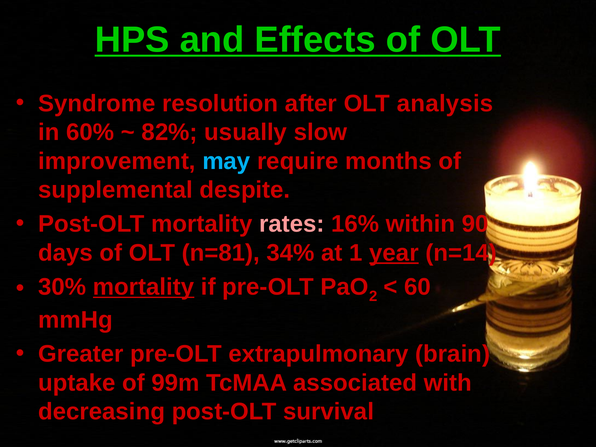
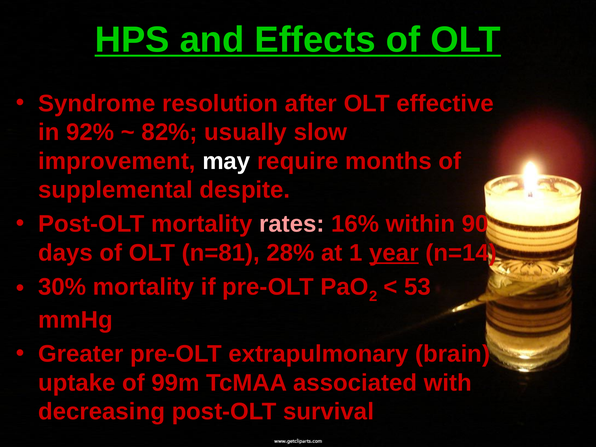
analysis: analysis -> effective (445, 103)
60%: 60% -> 92% (90, 132)
may colour: light blue -> white (226, 161)
34%: 34% -> 28% (291, 253)
mortality underline: present -> none (144, 287)
60: 60 -> 53 (417, 287)
